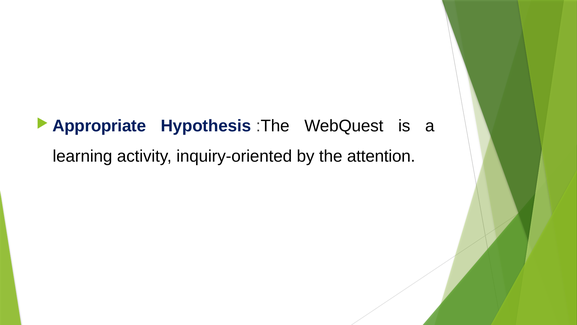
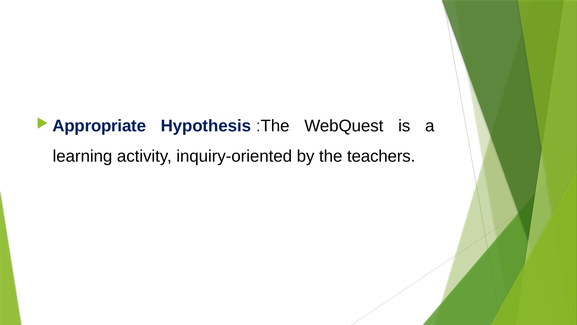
attention: attention -> teachers (381, 156)
